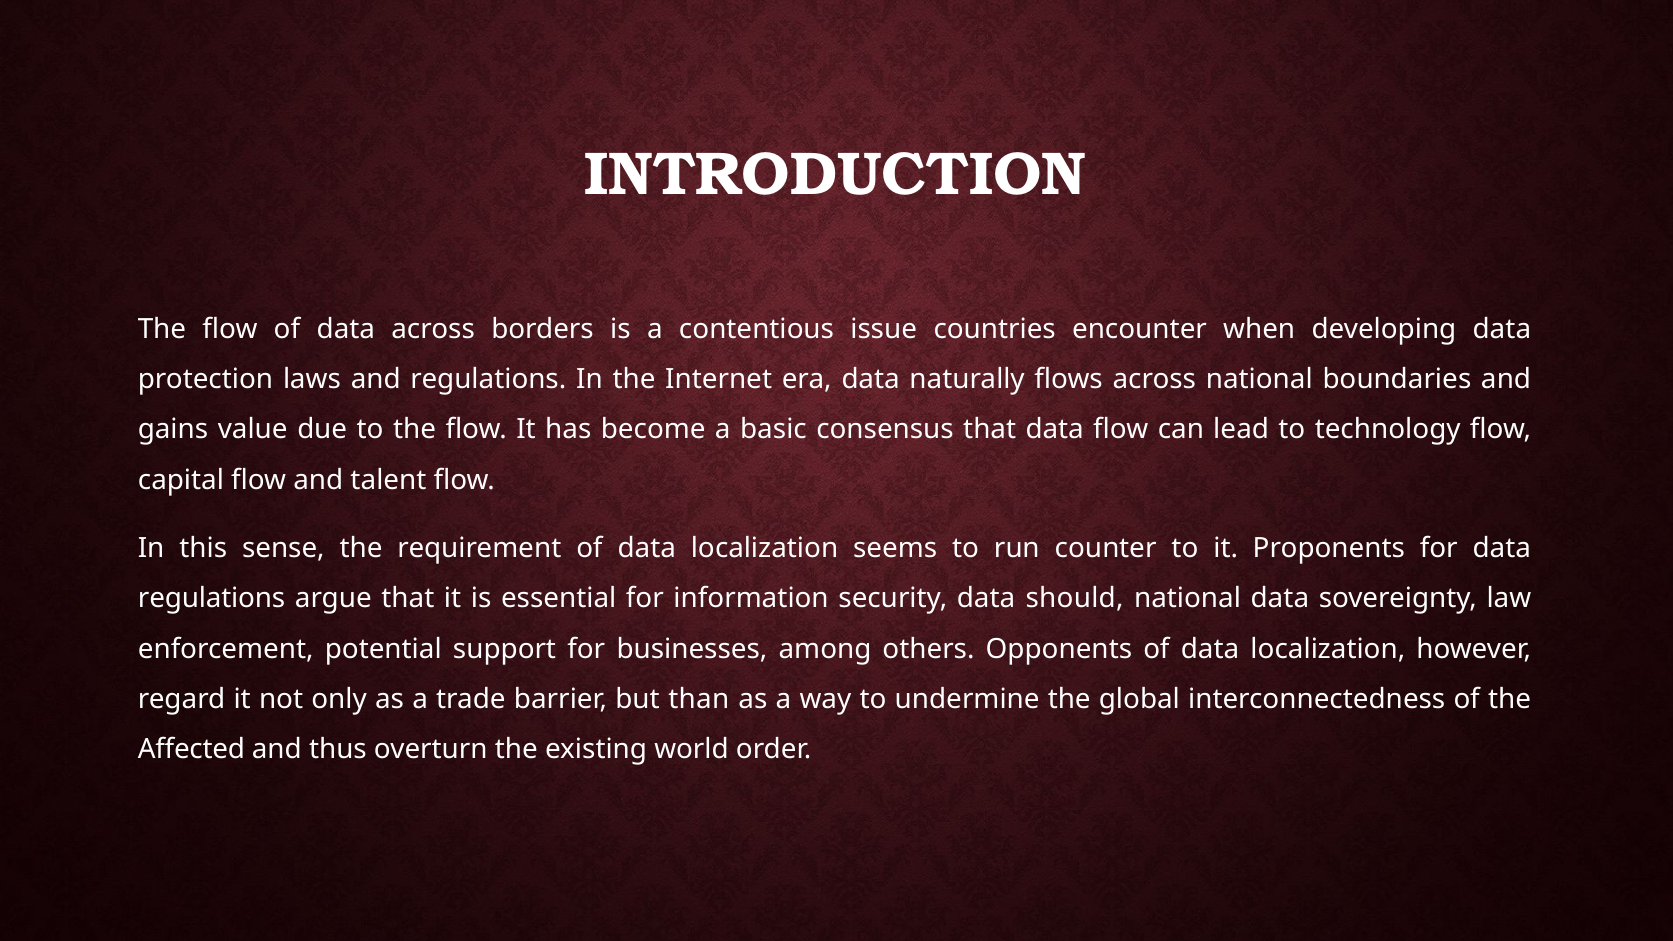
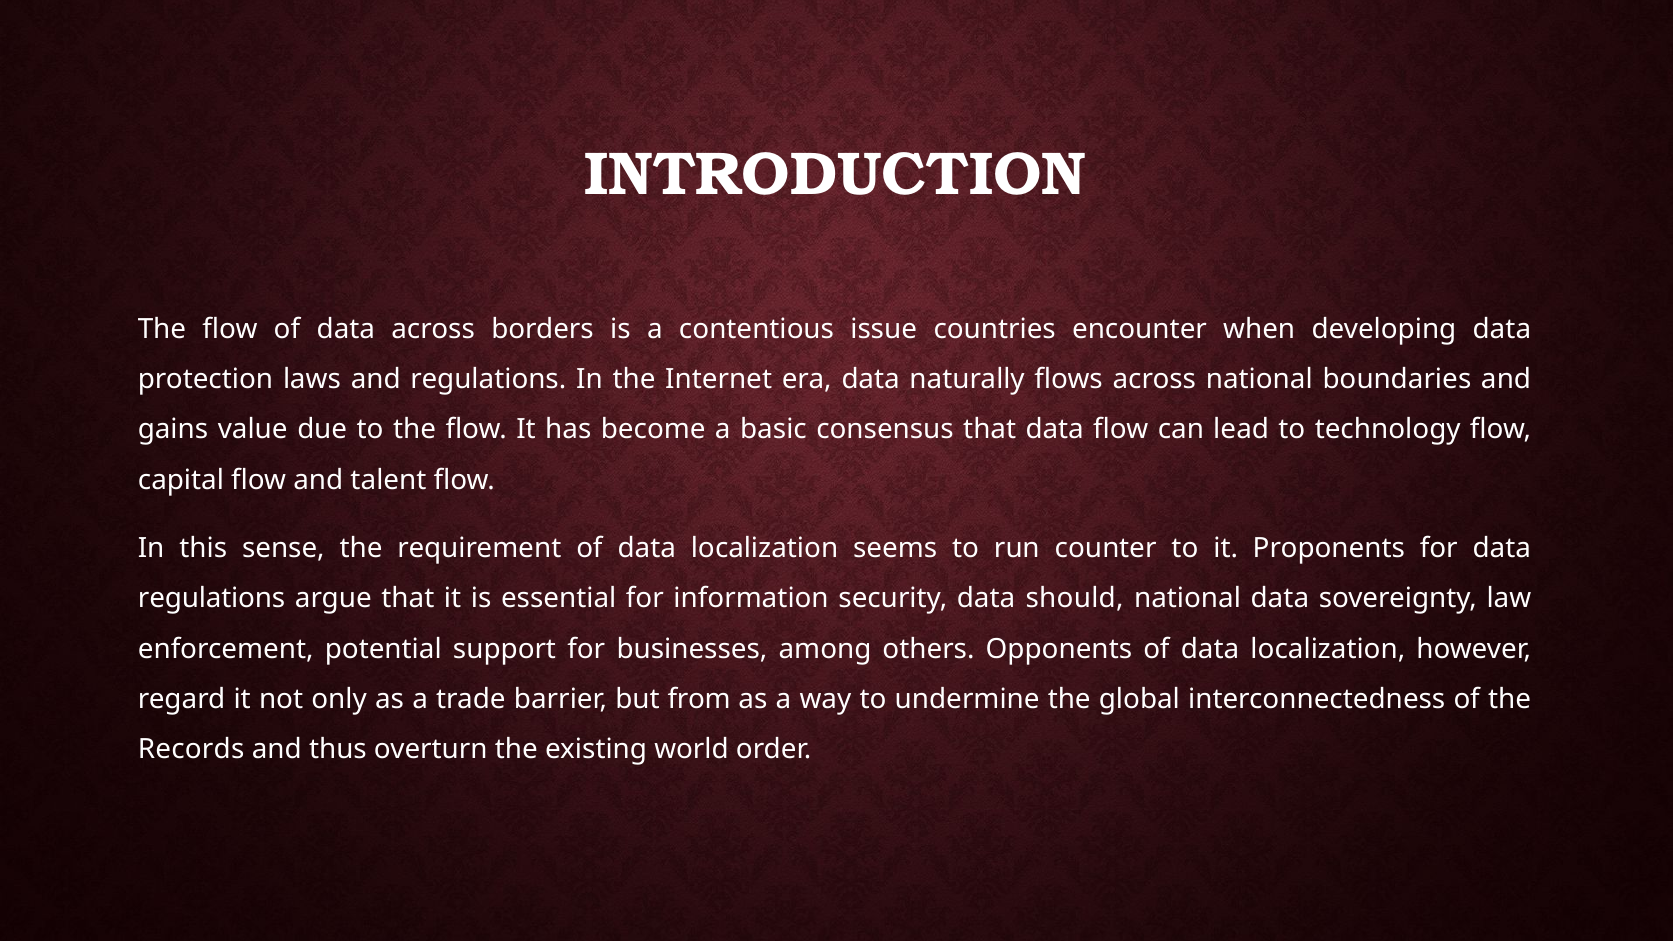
than: than -> from (699, 699)
Affected: Affected -> Records (191, 749)
